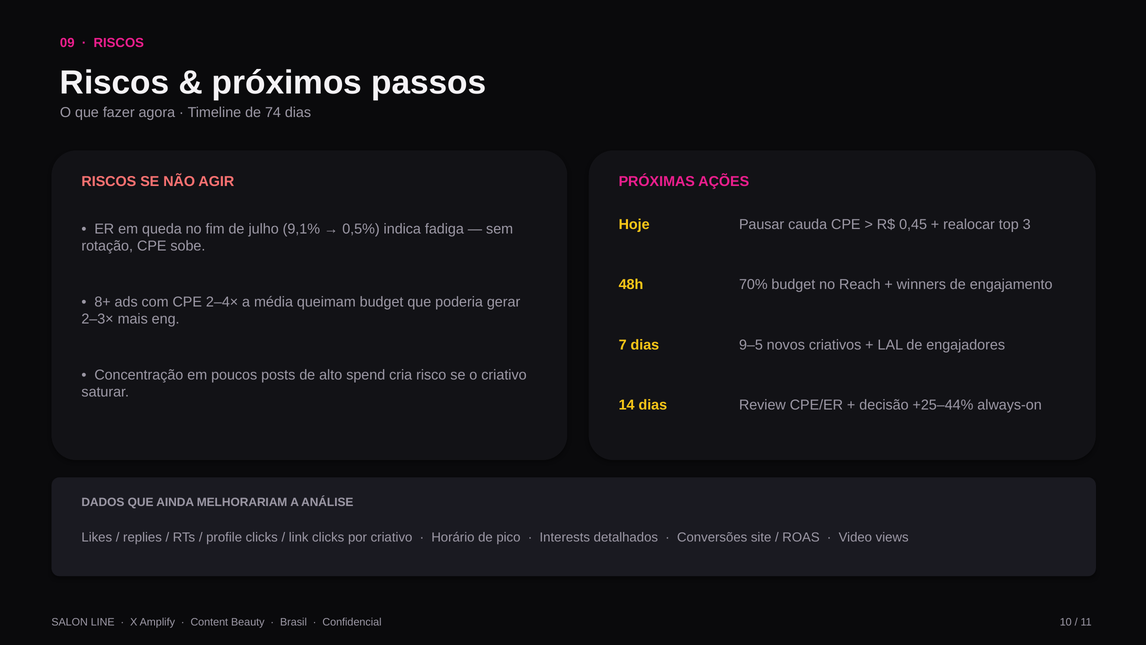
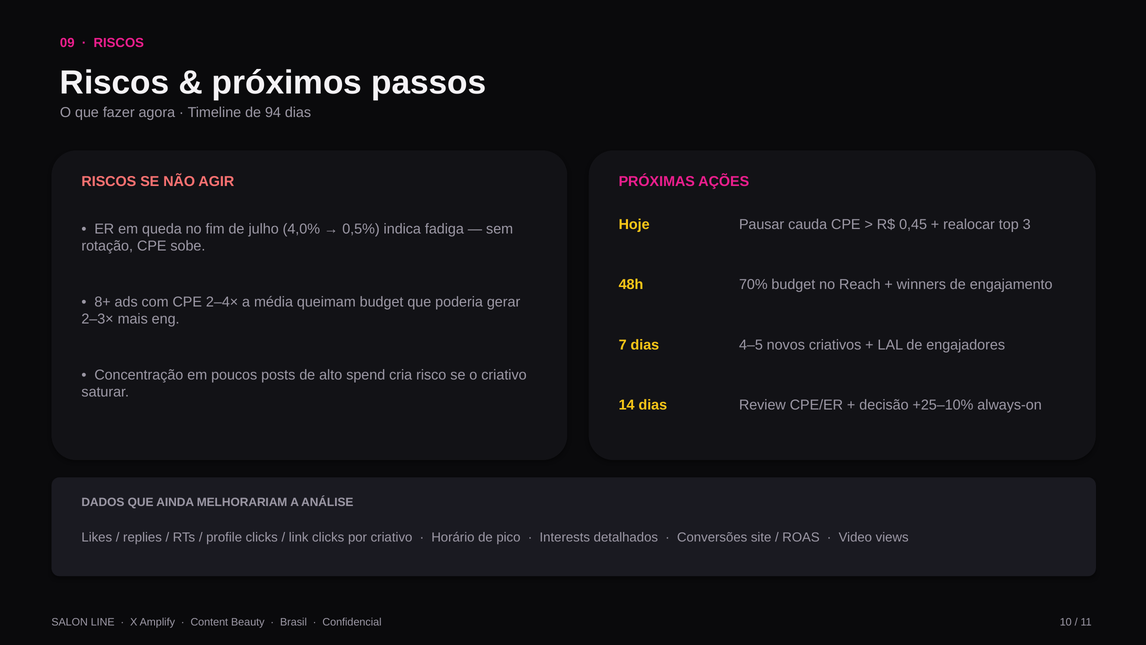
74: 74 -> 94 (273, 113)
9,1%: 9,1% -> 4,0% (301, 229)
9–5: 9–5 -> 4–5 (751, 345)
+25–44%: +25–44% -> +25–10% (943, 405)
